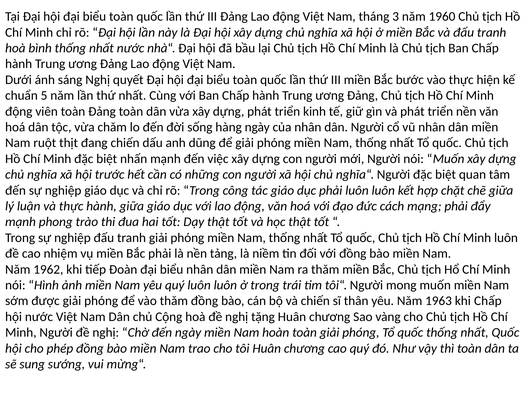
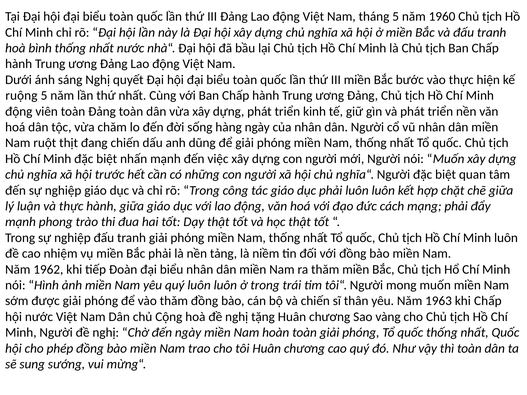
tháng 3: 3 -> 5 (396, 17)
chuẩn: chuẩn -> ruộng (21, 96)
